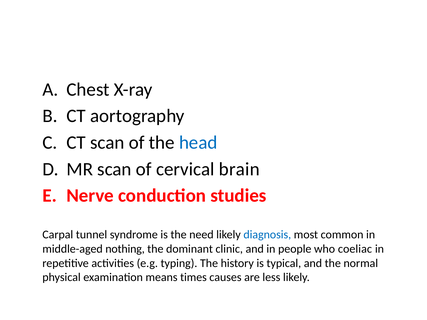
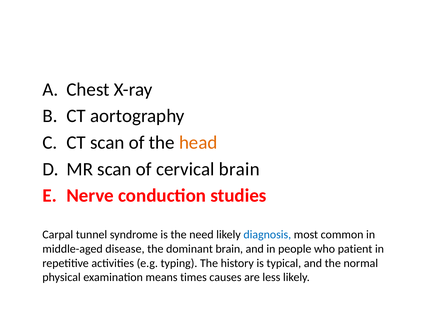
head colour: blue -> orange (198, 143)
nothing: nothing -> disease (125, 249)
dominant clinic: clinic -> brain (229, 249)
coeliac: coeliac -> patient (355, 249)
